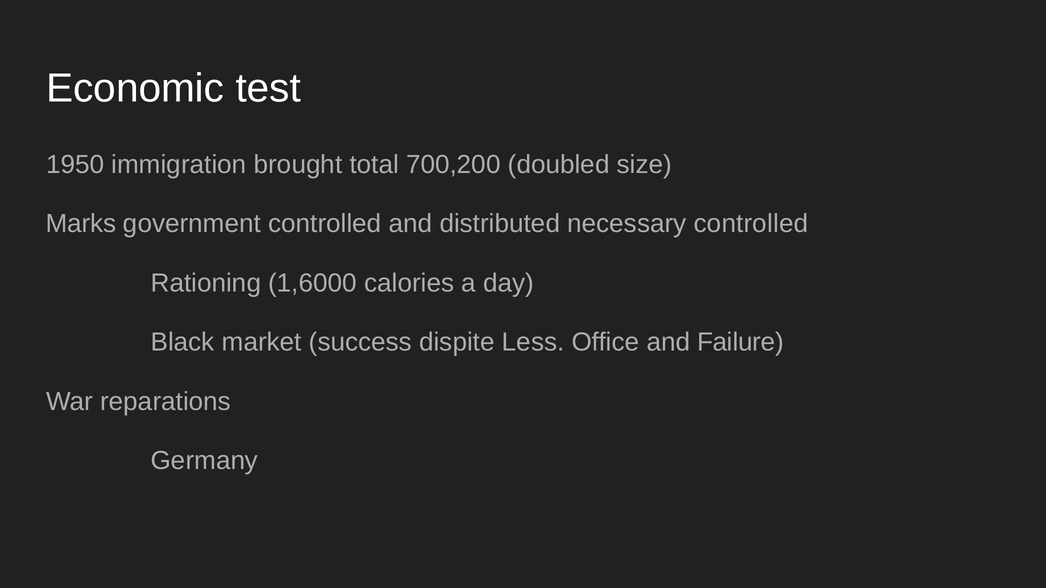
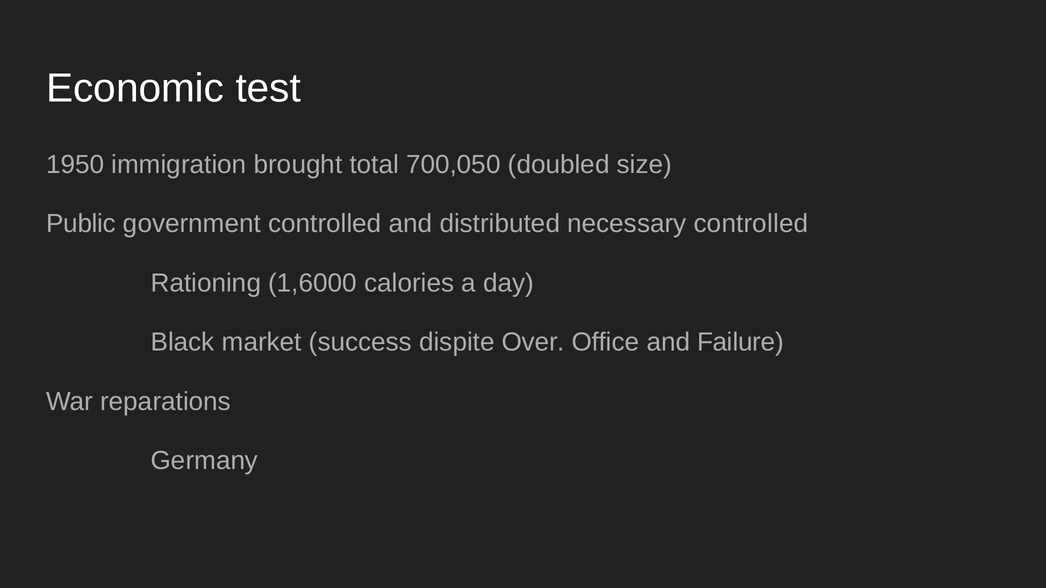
700,200: 700,200 -> 700,050 (453, 164)
Marks: Marks -> Public (81, 224)
Less: Less -> Over (533, 342)
